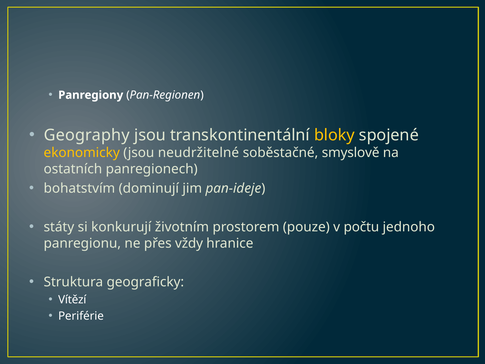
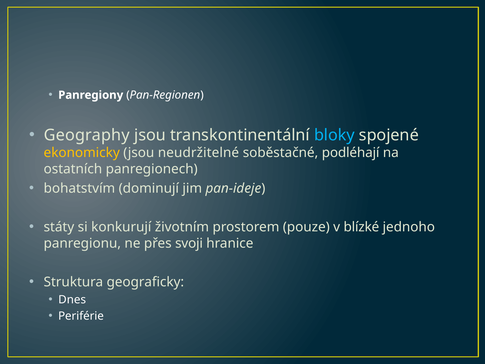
bloky colour: yellow -> light blue (334, 135)
smyslově: smyslově -> podléhají (351, 153)
počtu: počtu -> blízké (361, 227)
vždy: vždy -> svoji (189, 243)
Vítězí: Vítězí -> Dnes (72, 300)
